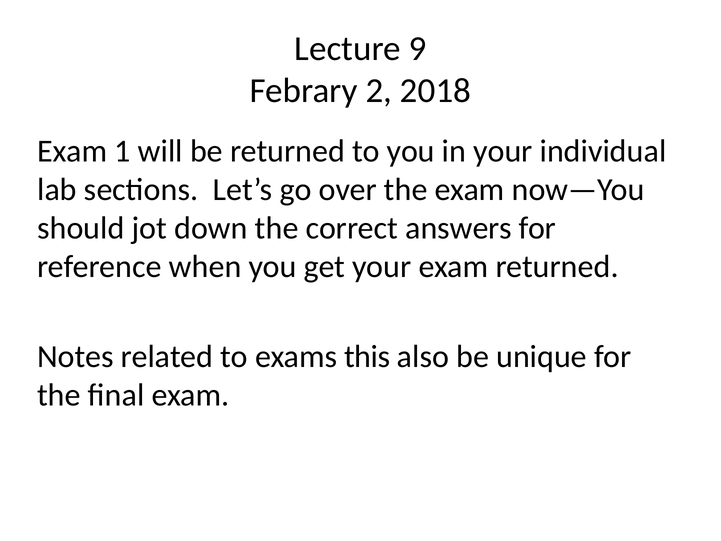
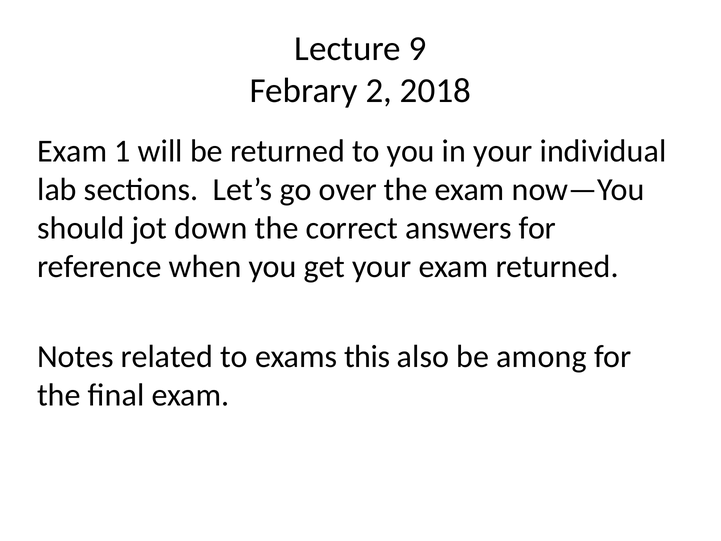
unique: unique -> among (541, 357)
